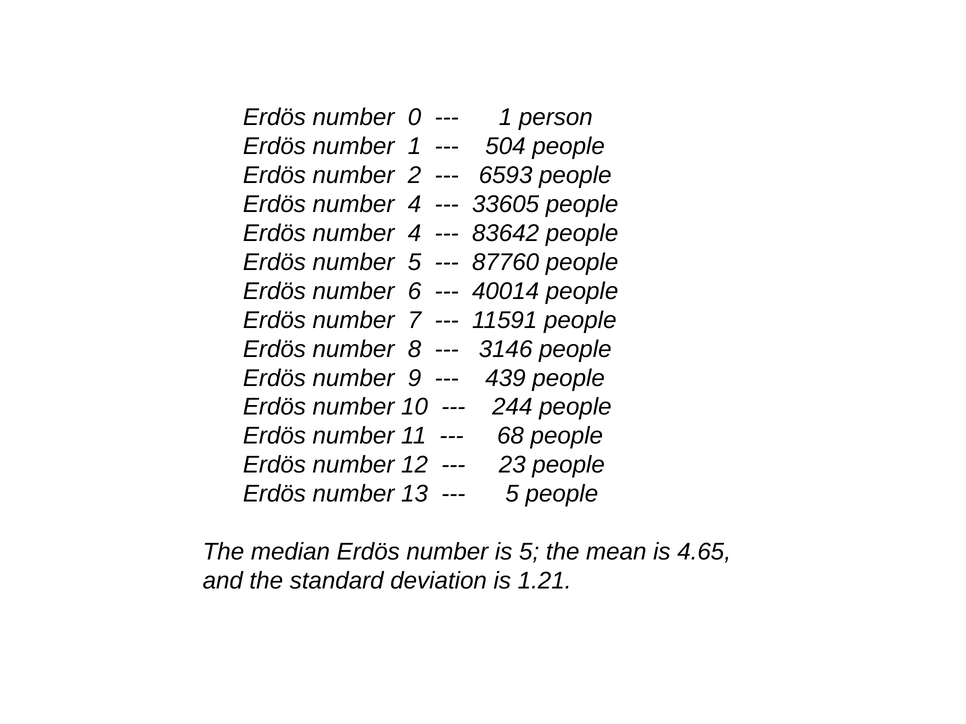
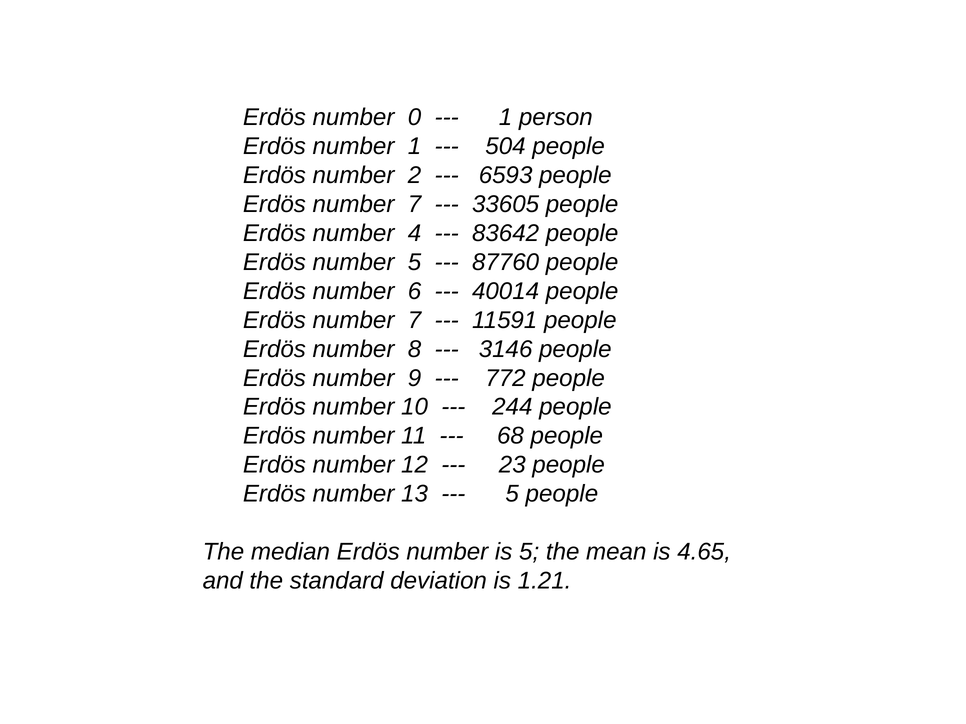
4: 4 -> 7 (414, 204)
439: 439 -> 772 (506, 378)
